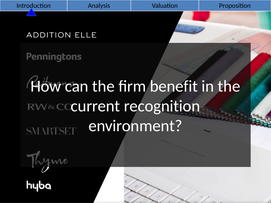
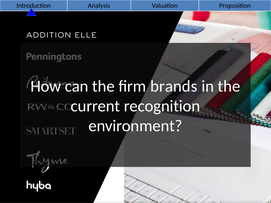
benefit: benefit -> brands (174, 86)
